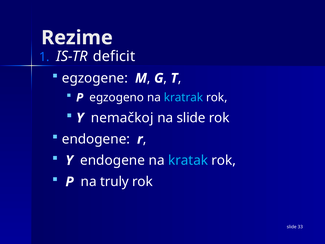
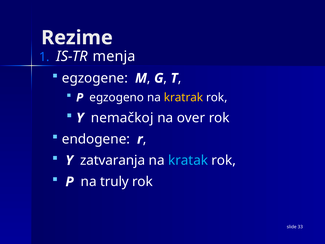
deficit: deficit -> menja (114, 56)
kratrak colour: light blue -> yellow (184, 97)
na slide: slide -> over (191, 118)
Y endogene: endogene -> zatvaranja (113, 160)
